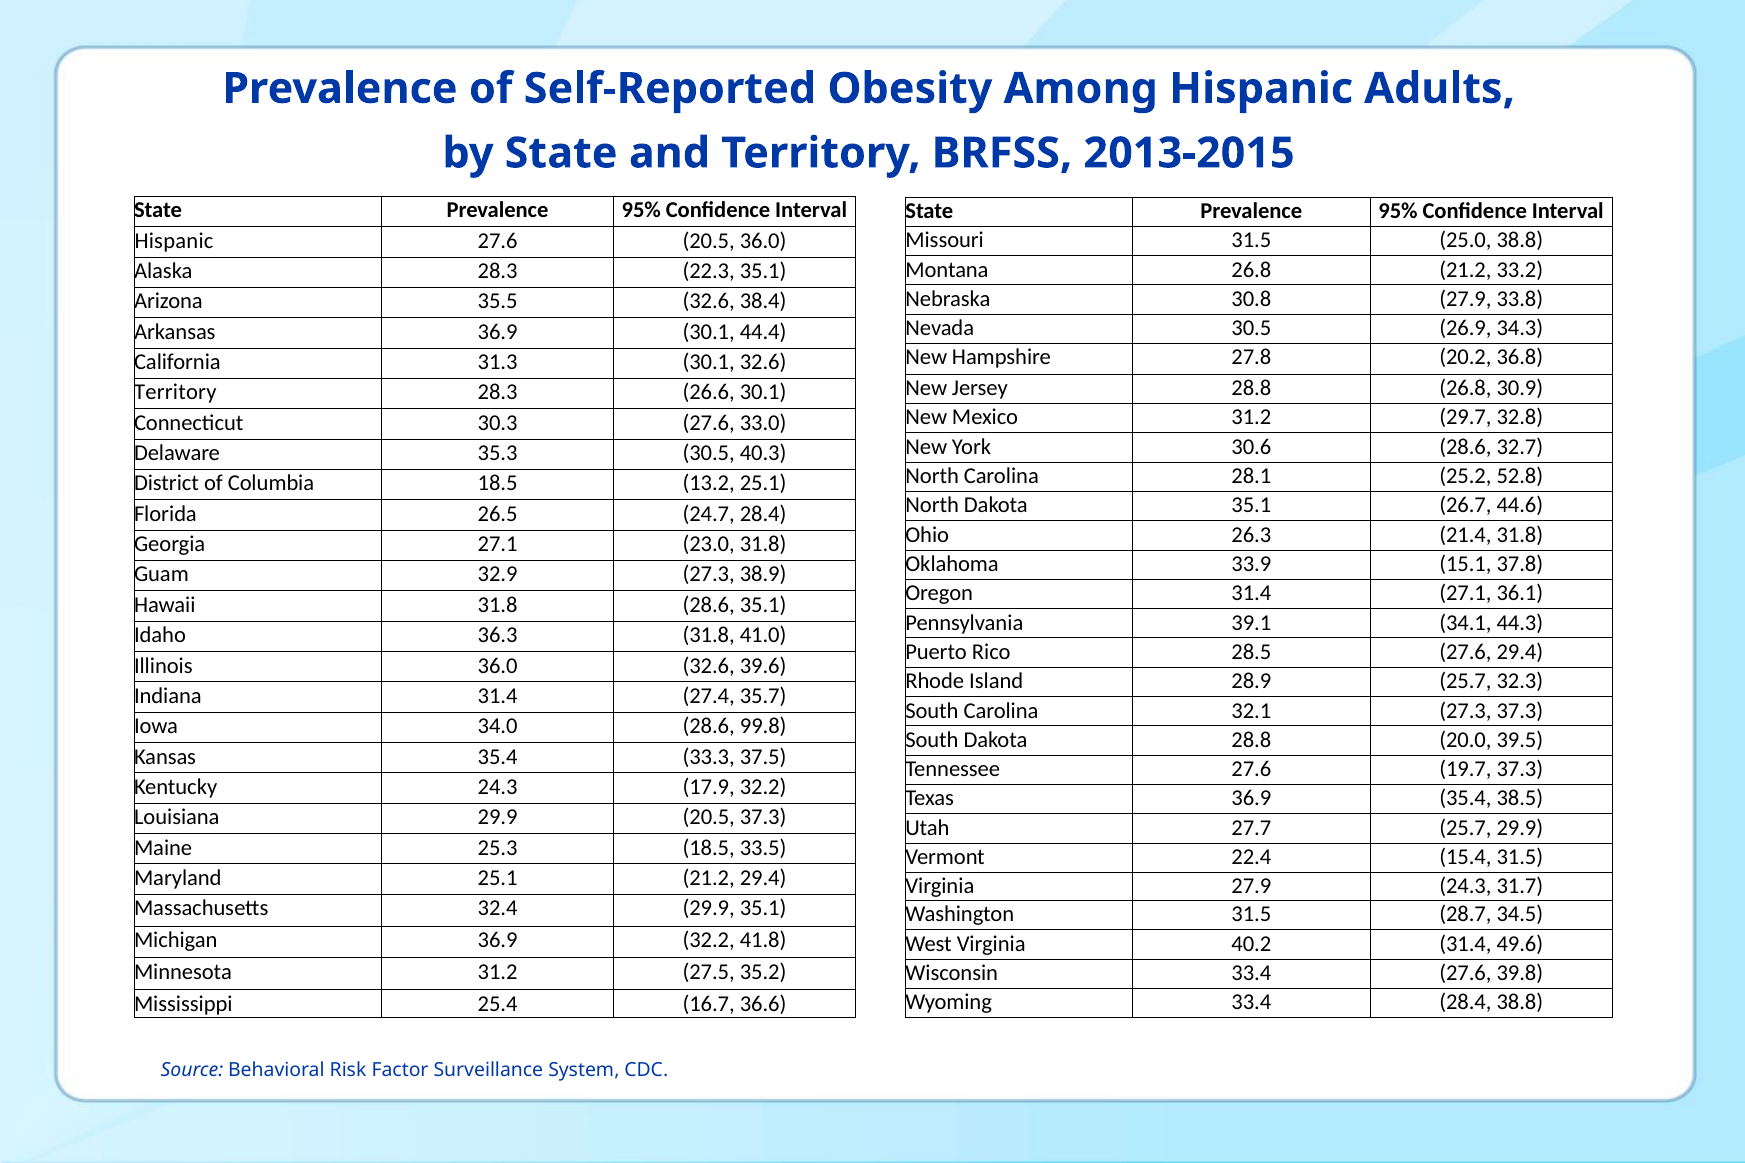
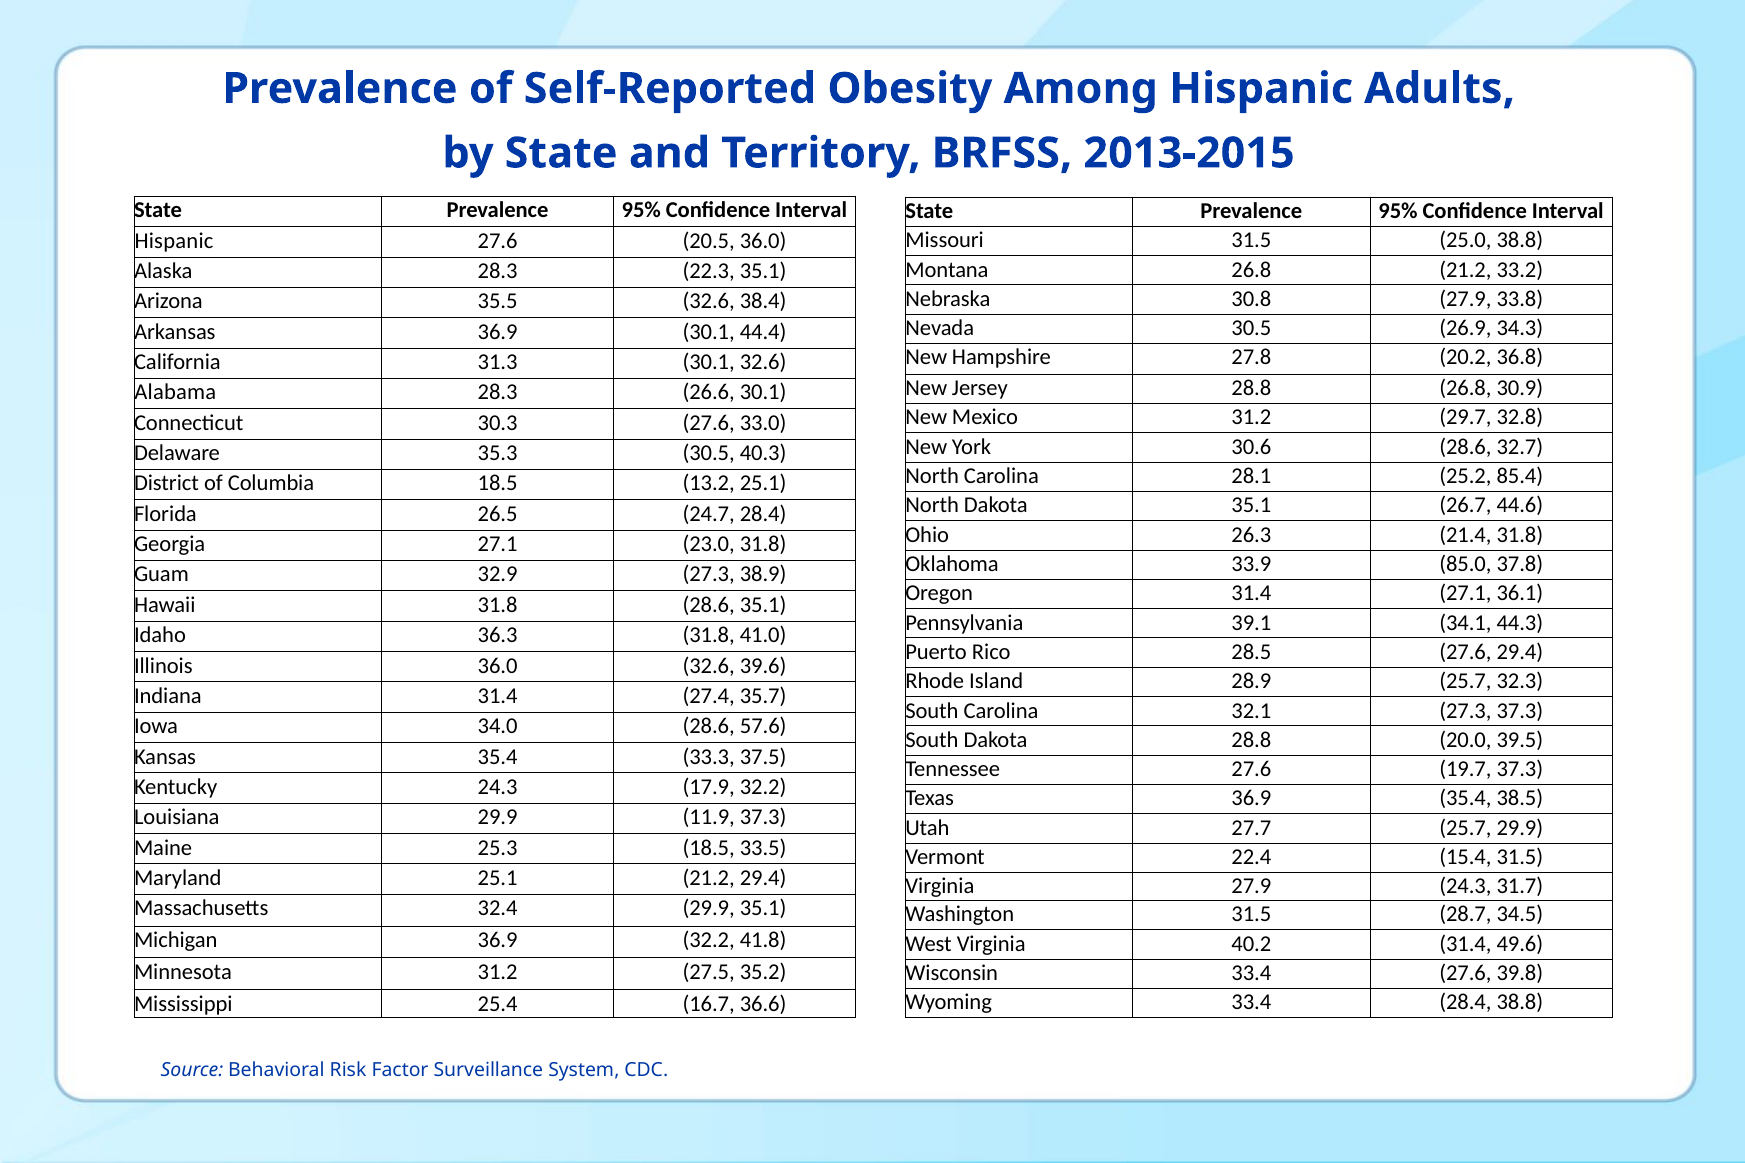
Territory: Territory -> Alabama (175, 393)
52.8: 52.8 -> 85.4 (1520, 476)
15.1: 15.1 -> 85.0 (1465, 564)
99.8: 99.8 -> 57.6 (763, 726)
29.9 20.5: 20.5 -> 11.9 (709, 818)
